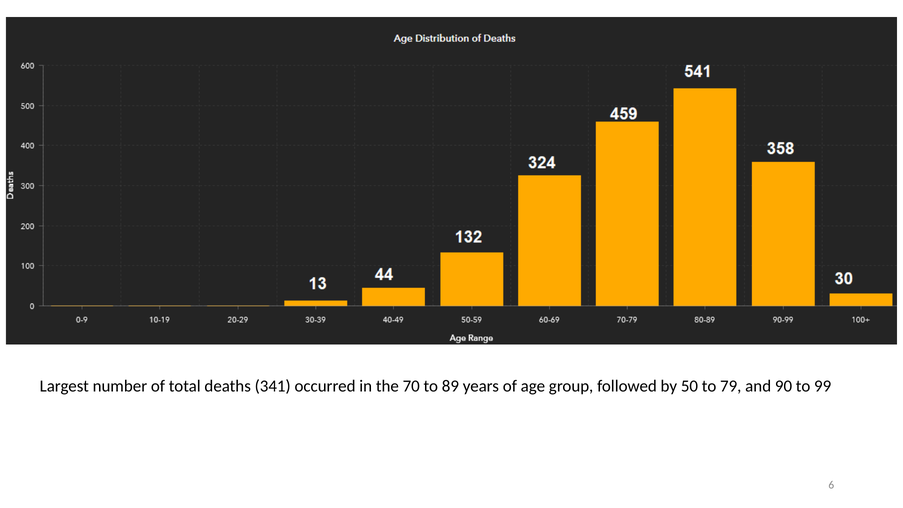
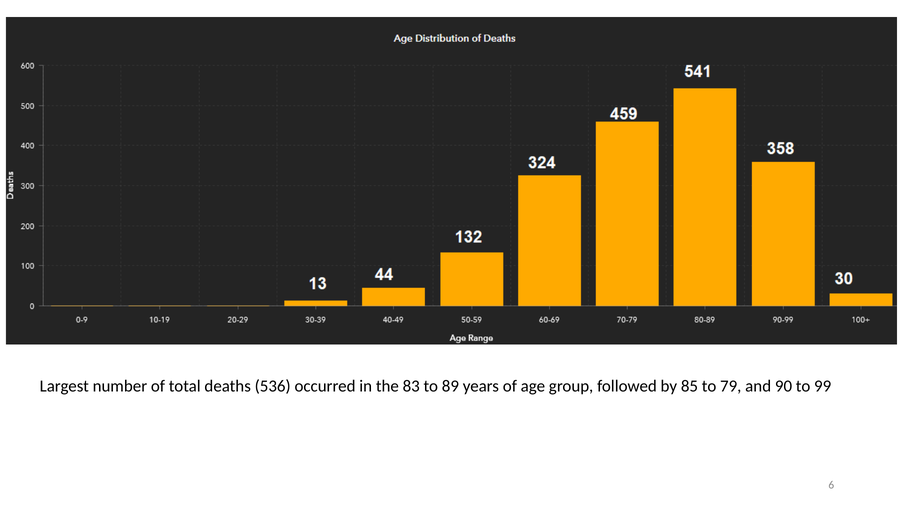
341: 341 -> 536 (273, 386)
70: 70 -> 83 (411, 386)
50: 50 -> 85 (689, 386)
